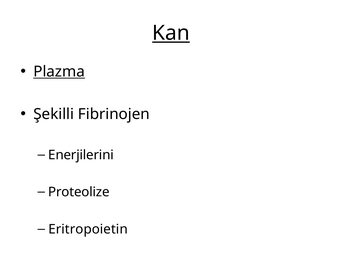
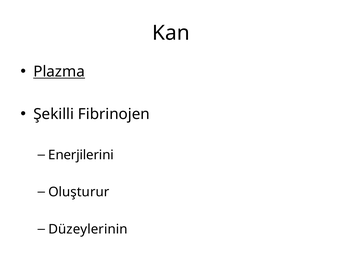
Kan underline: present -> none (171, 33)
Proteolize: Proteolize -> Oluşturur (79, 192)
Eritropoietin: Eritropoietin -> Düzeylerinin (88, 230)
